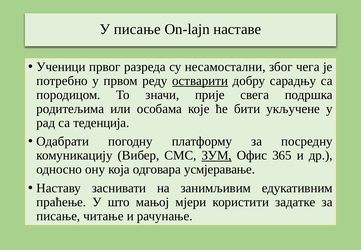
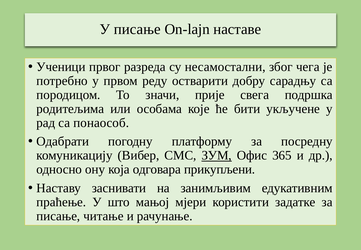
остварити underline: present -> none (200, 81)
теденција: теденција -> понаособ (101, 123)
усмјеравање: усмјеравање -> прикупљени (220, 169)
